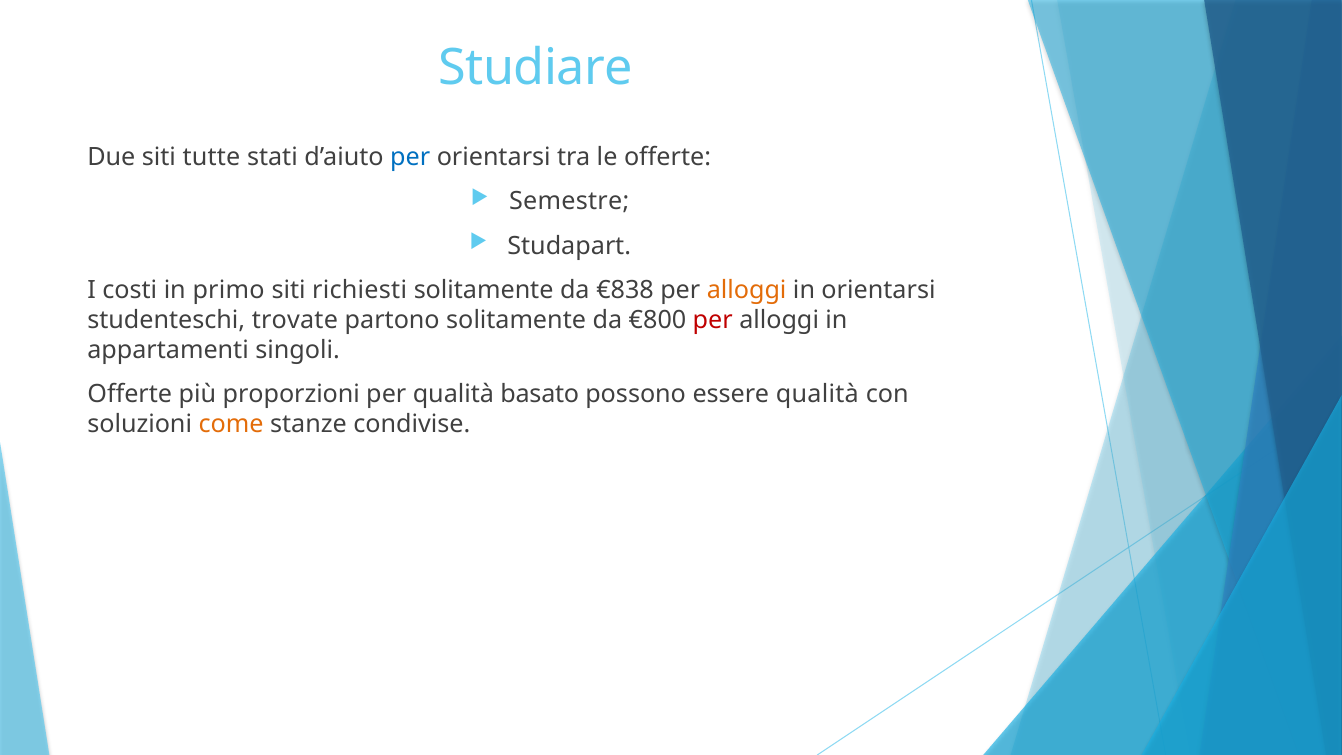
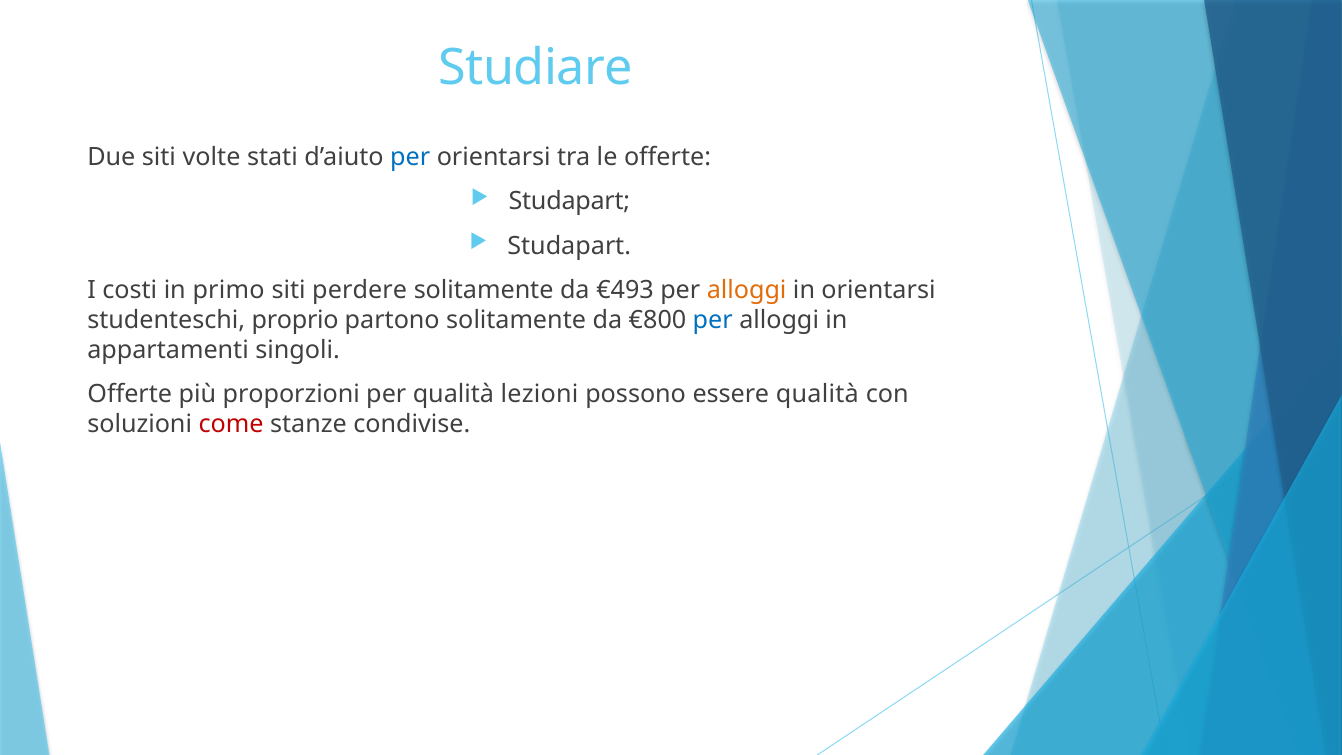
tutte: tutte -> volte (211, 157)
Semestre: Semestre -> Studapart (569, 201)
richiesti: richiesti -> perdere (360, 290)
€838: €838 -> €493 (625, 290)
trovate: trovate -> proprio (295, 320)
per colour: red -> blue (713, 320)
basato: basato -> lezioni (540, 394)
come colour: orange -> red (231, 425)
